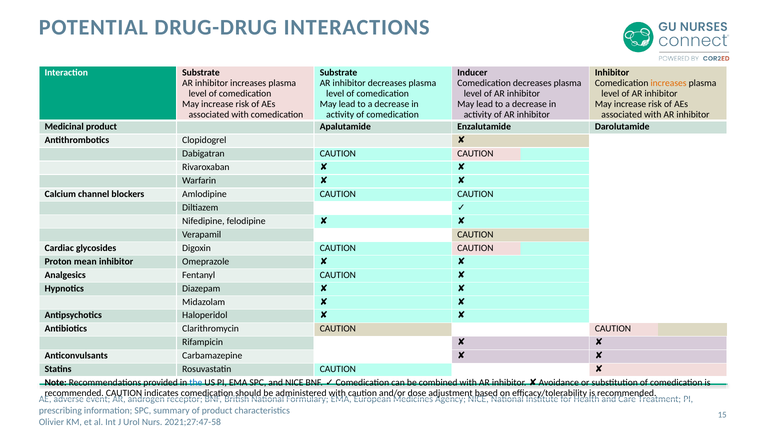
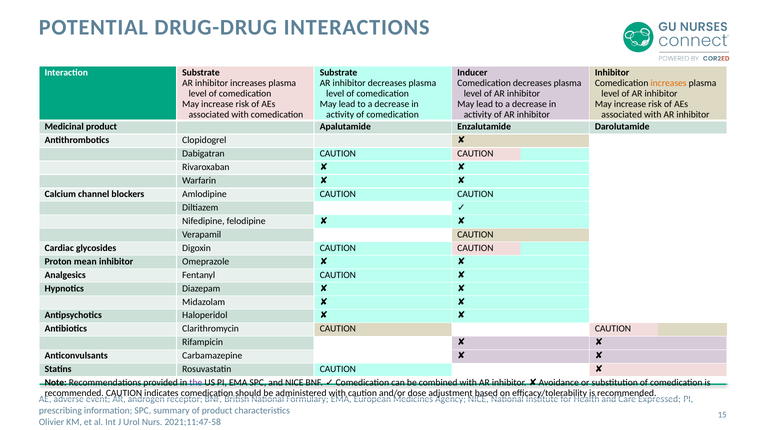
the colour: blue -> purple (196, 383)
Treatment: Treatment -> Expressed (659, 399)
2021;27:47-58: 2021;27:47-58 -> 2021;11:47-58 (193, 422)
